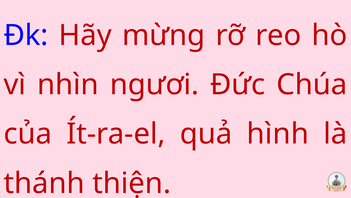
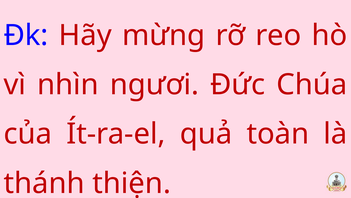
hình: hình -> toàn (278, 134)
